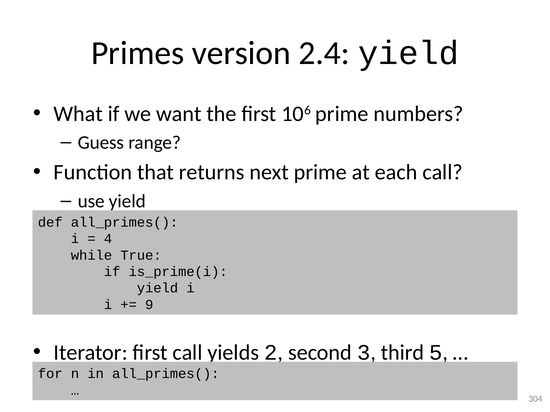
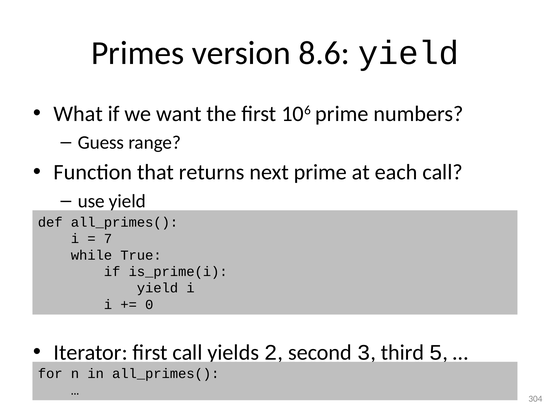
2.4: 2.4 -> 8.6 (324, 53)
4: 4 -> 7 (108, 239)
9: 9 -> 0 (149, 305)
